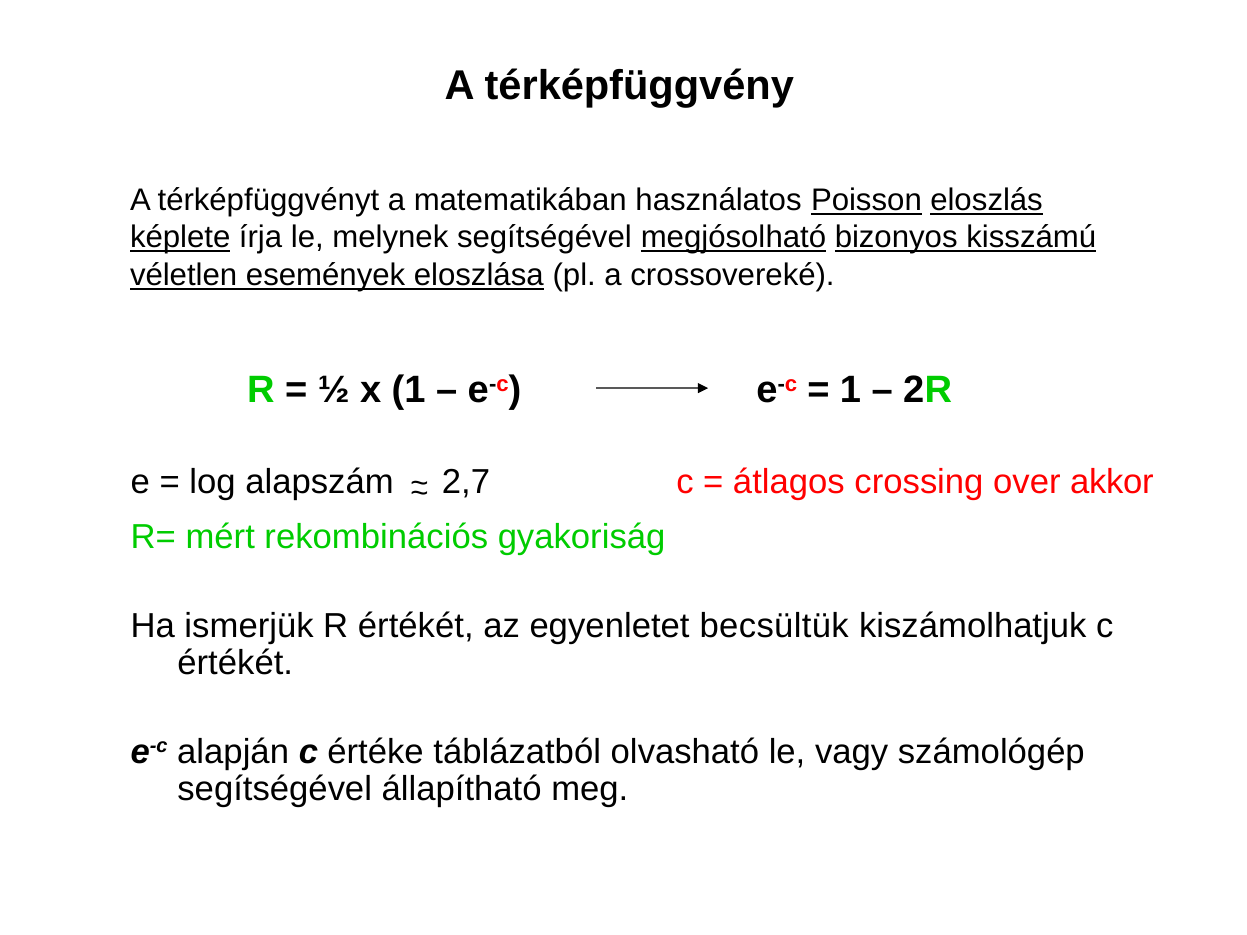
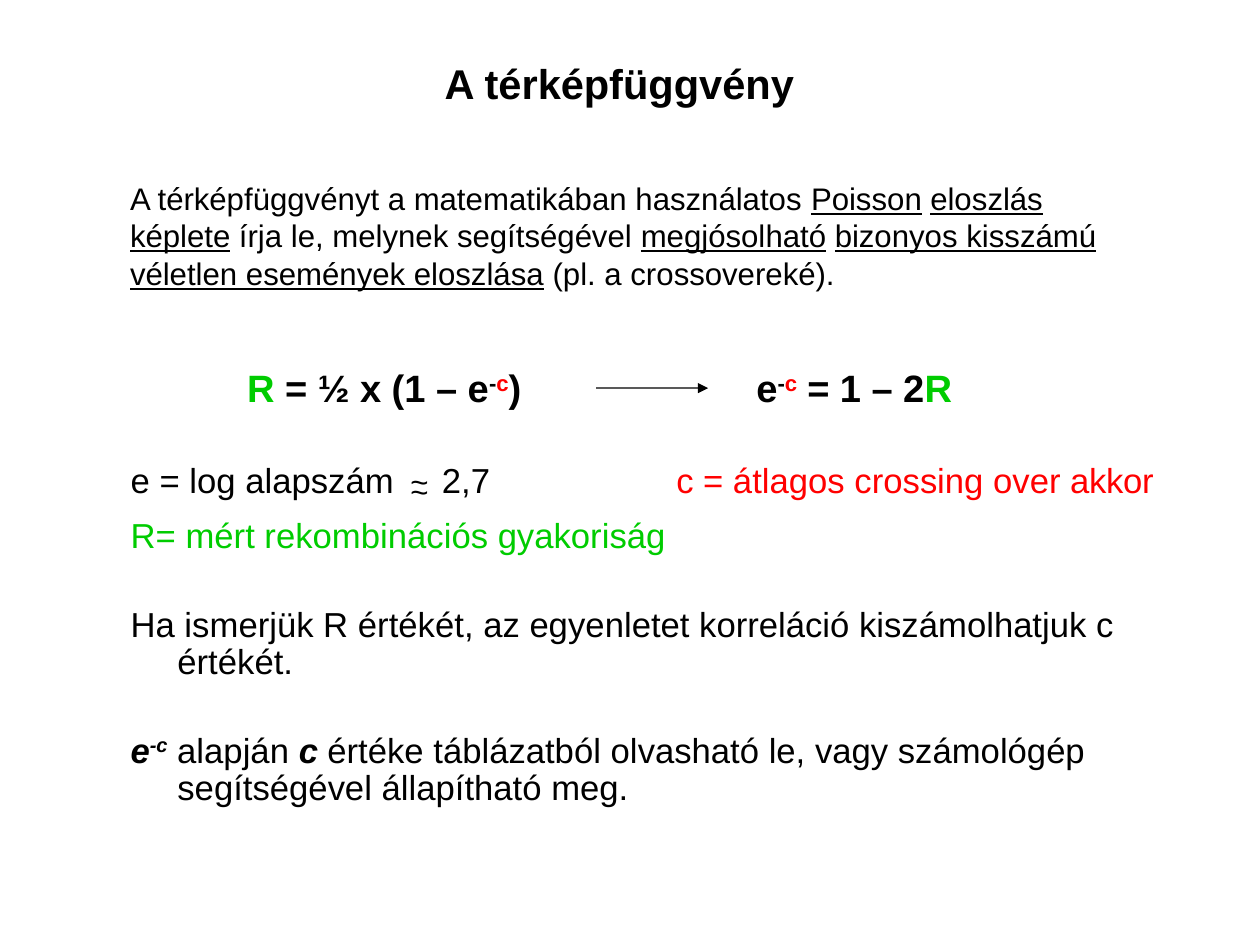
becsültük: becsültük -> korreláció (774, 626)
